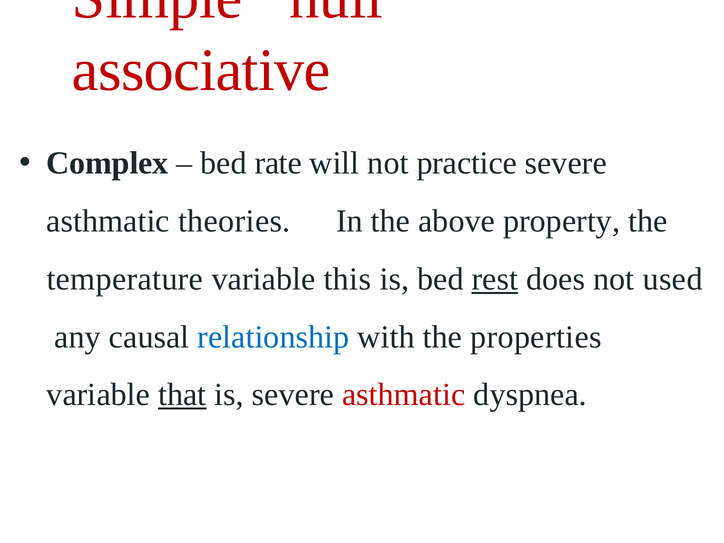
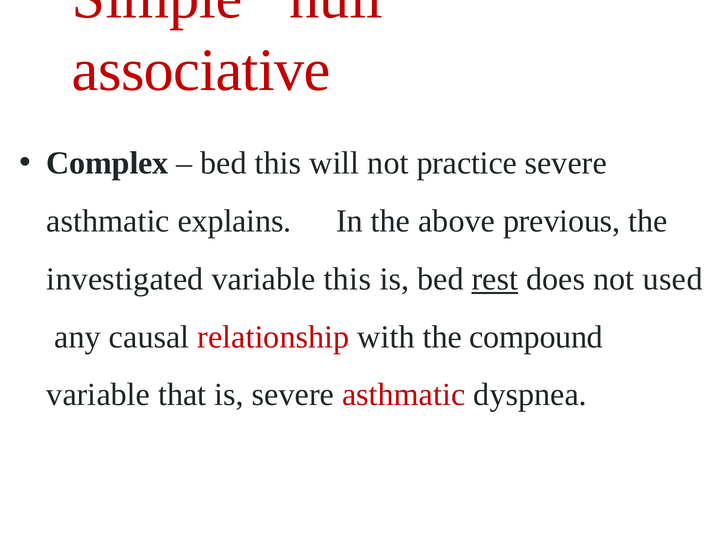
bed rate: rate -> this (278, 163)
theories: theories -> explains (235, 221)
property: property -> previous (562, 221)
temperature: temperature -> investigated (125, 279)
relationship colour: blue -> red (273, 337)
properties: properties -> compound (536, 337)
that underline: present -> none (182, 395)
